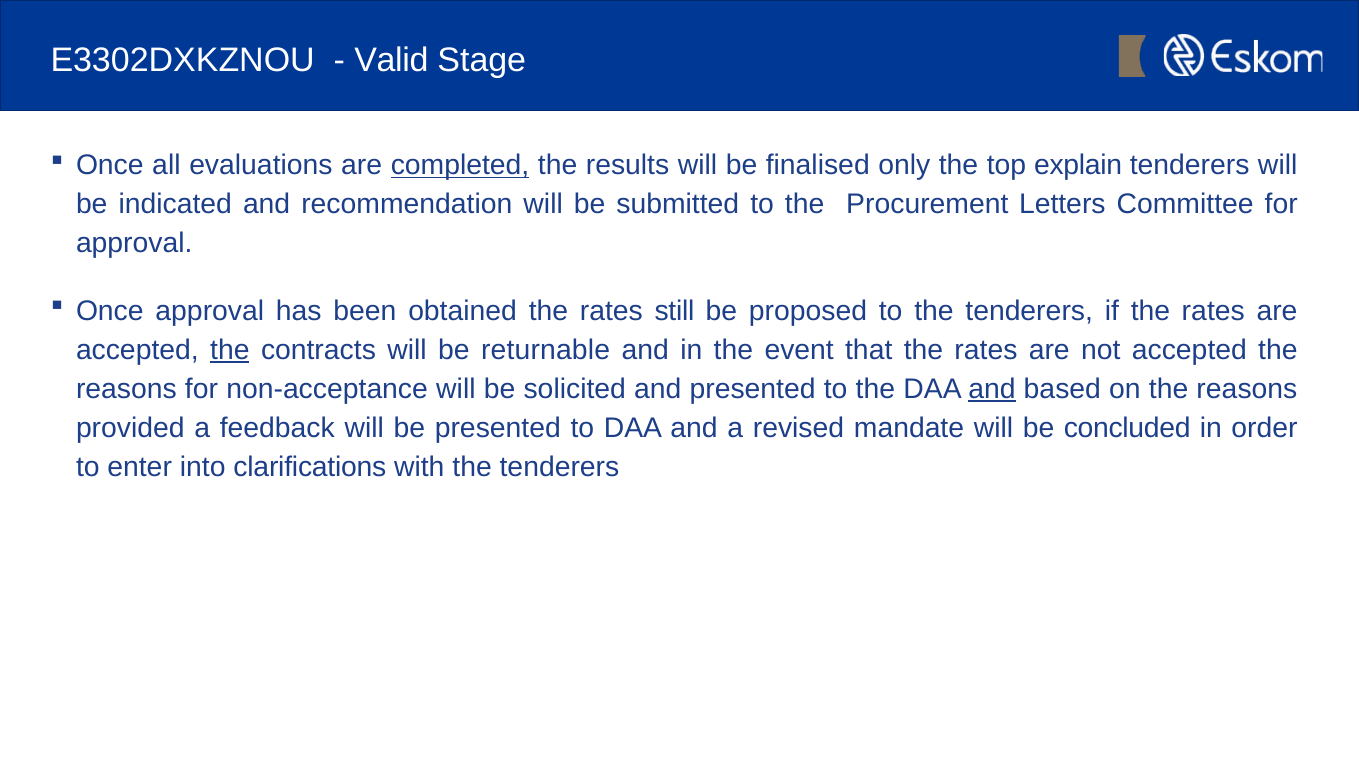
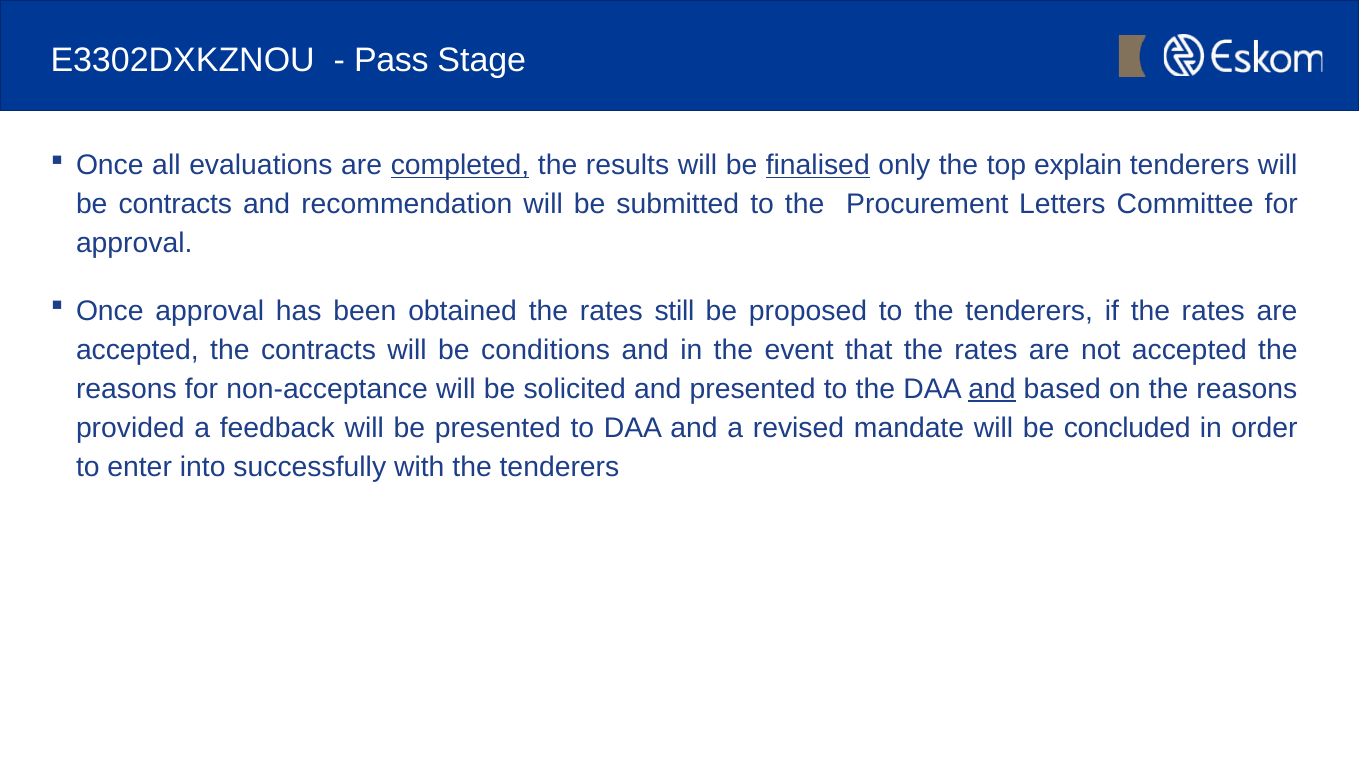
Valid: Valid -> Pass (391, 60)
finalised underline: none -> present (818, 166)
be indicated: indicated -> contracts (175, 205)
the underline: present -> none (230, 350)
returnable: returnable -> conditions (546, 350)
clarifications: clarifications -> successfully (310, 467)
